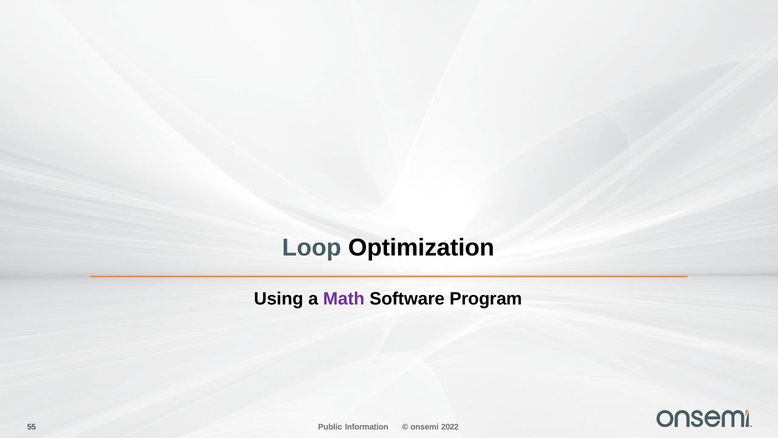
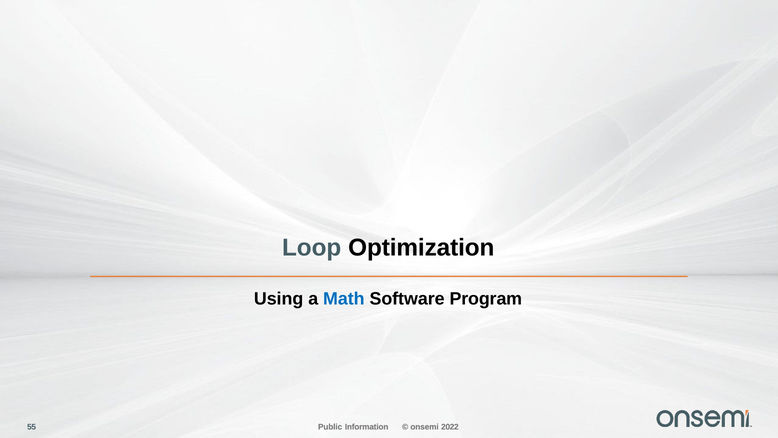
Math colour: purple -> blue (344, 299)
